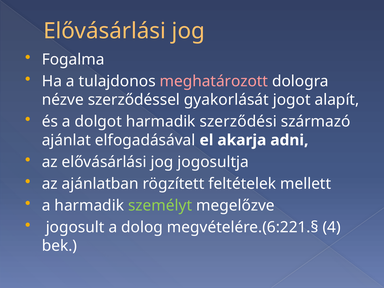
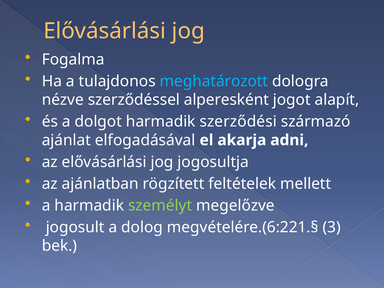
meghatározott colour: pink -> light blue (214, 81)
gyakorlását: gyakorlását -> alperesként (226, 100)
4: 4 -> 3 (332, 227)
